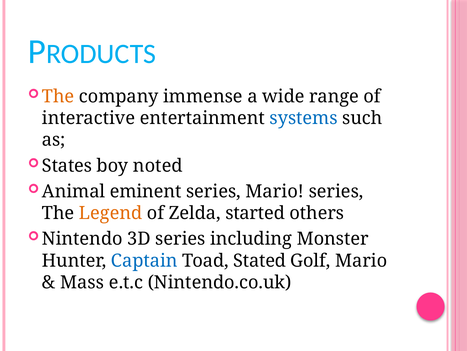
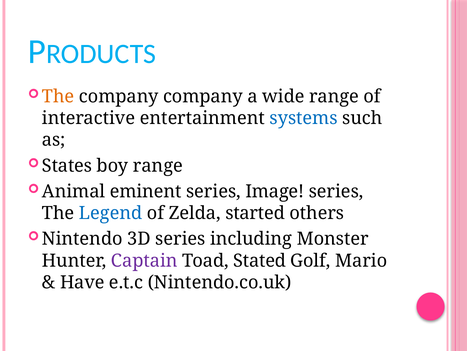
company immense: immense -> company (203, 96)
boy noted: noted -> range (158, 165)
series Mario: Mario -> Image (275, 191)
Legend colour: orange -> blue (111, 213)
Captain colour: blue -> purple (144, 260)
Mass: Mass -> Have (82, 282)
